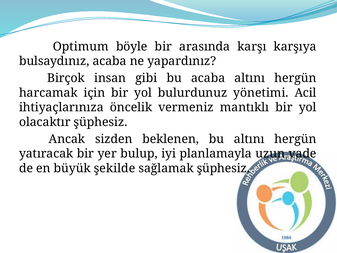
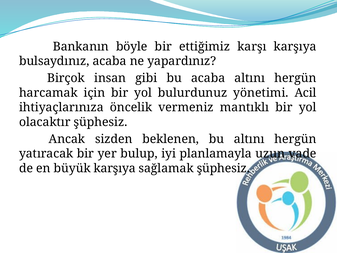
Optimum: Optimum -> Bankanın (81, 46)
arasında: arasında -> ettiğimiz (205, 46)
büyük şekilde: şekilde -> karşıya (115, 168)
